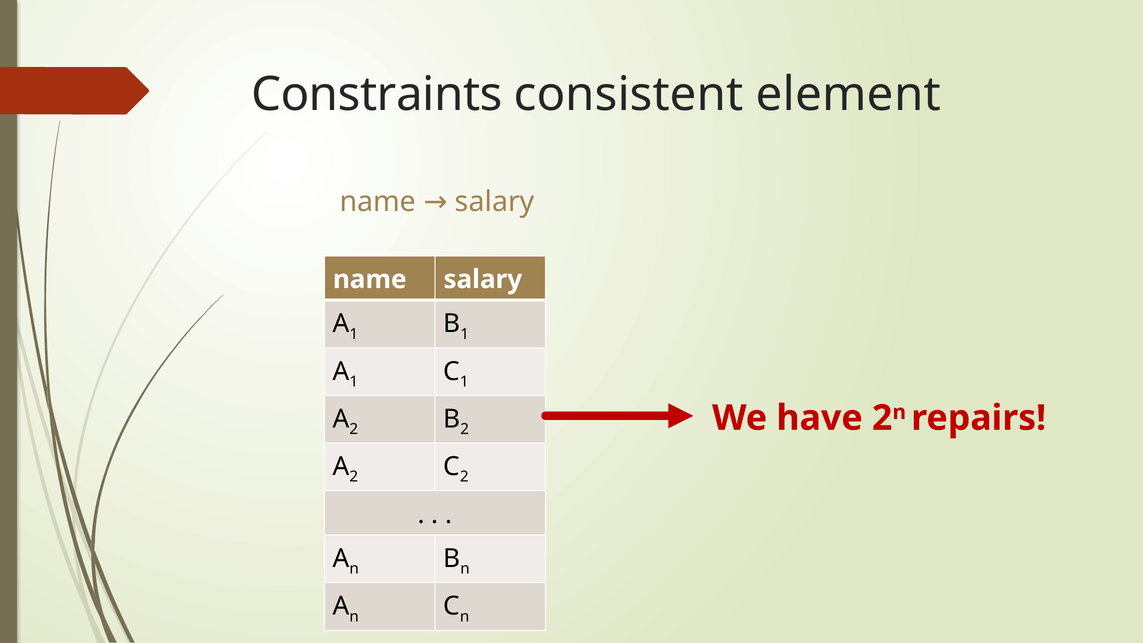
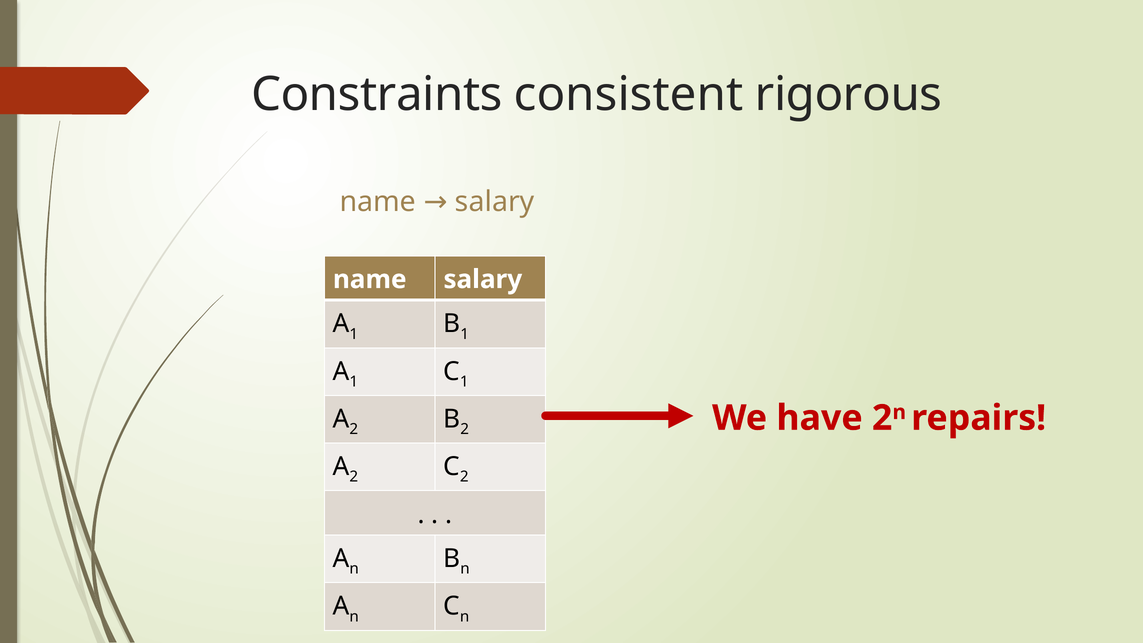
element: element -> rigorous (849, 95)
